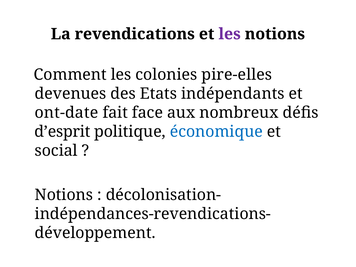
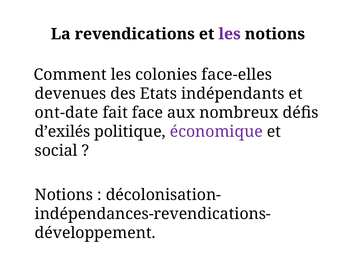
pire-elles: pire-elles -> face-elles (237, 75)
d’esprit: d’esprit -> d’exilés (62, 132)
économique colour: blue -> purple (216, 132)
